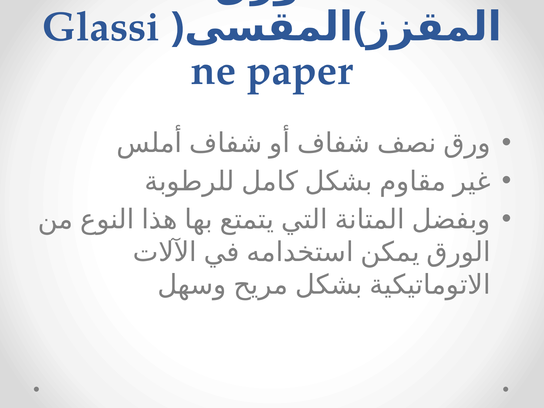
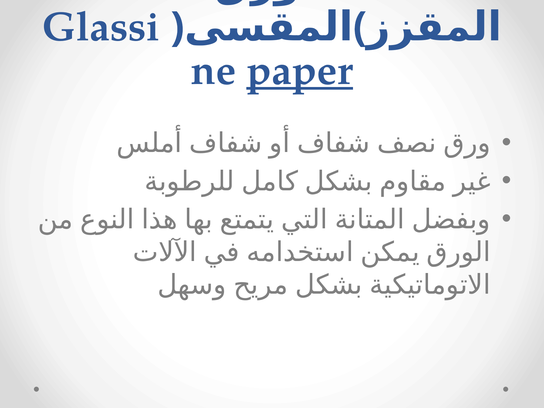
paper underline: none -> present (300, 71)
